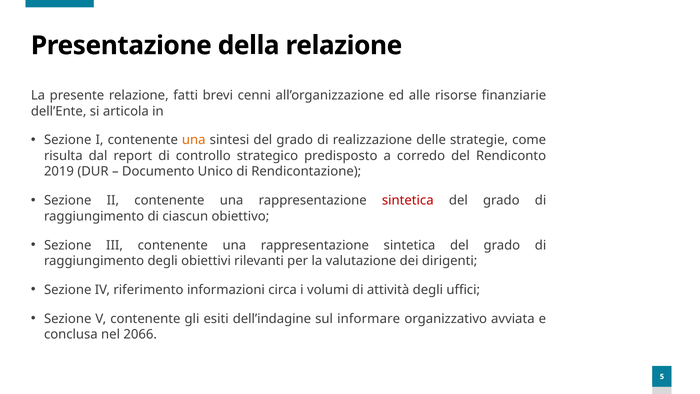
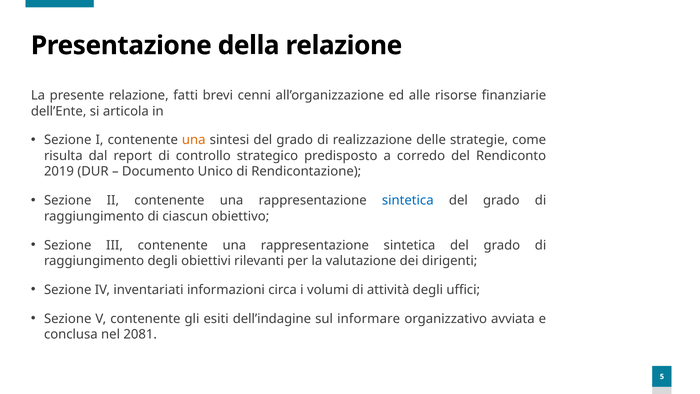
sintetica colour: red -> blue (408, 200)
riferimento: riferimento -> inventariati (148, 290)
2066: 2066 -> 2081 (140, 334)
